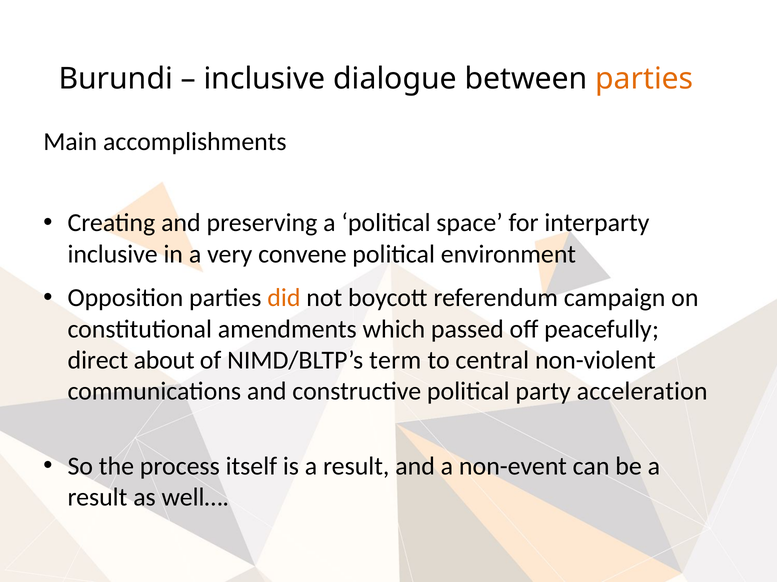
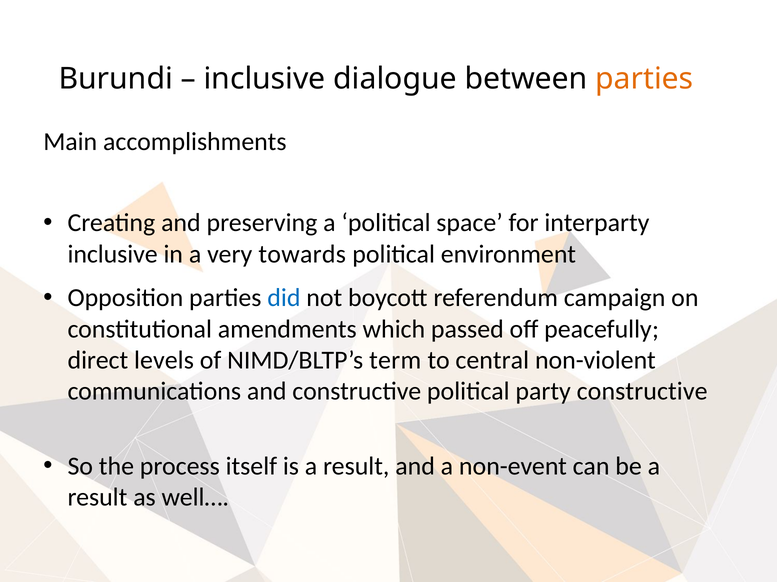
convene: convene -> towards (302, 254)
did colour: orange -> blue (284, 298)
about: about -> levels (164, 360)
party acceleration: acceleration -> constructive (642, 392)
